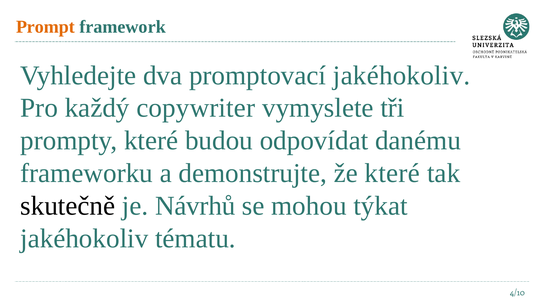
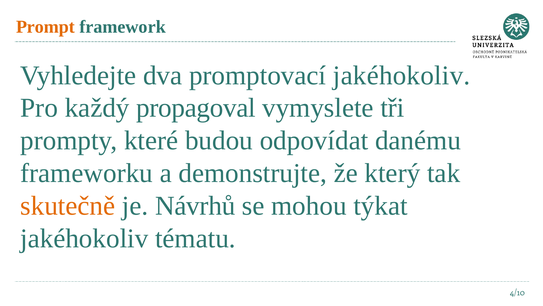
copywriter: copywriter -> propagoval (196, 108)
že které: které -> který (392, 173)
skutečně colour: black -> orange (68, 206)
